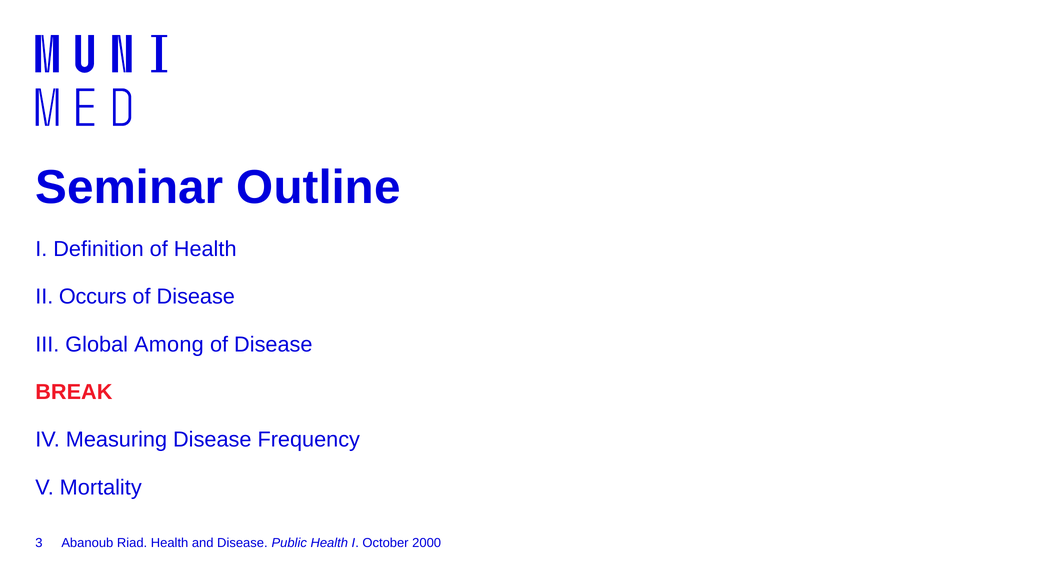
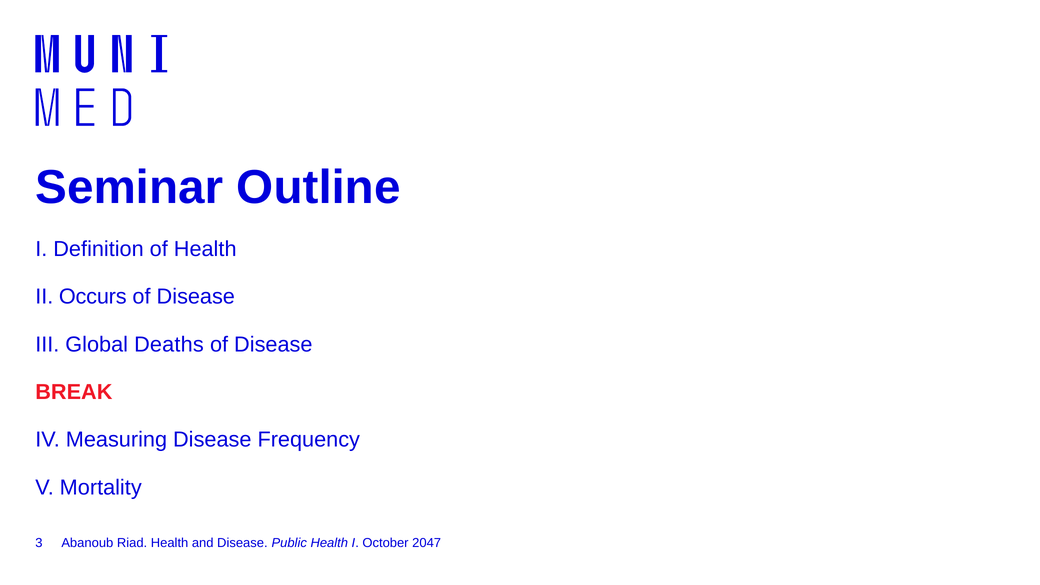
Among: Among -> Deaths (169, 344)
2000: 2000 -> 2047 (427, 543)
